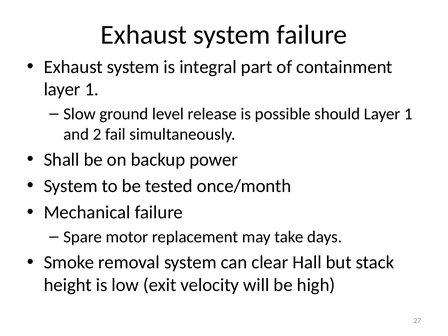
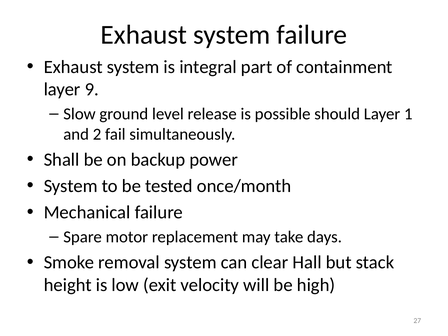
1: 1 -> 9 (92, 89)
